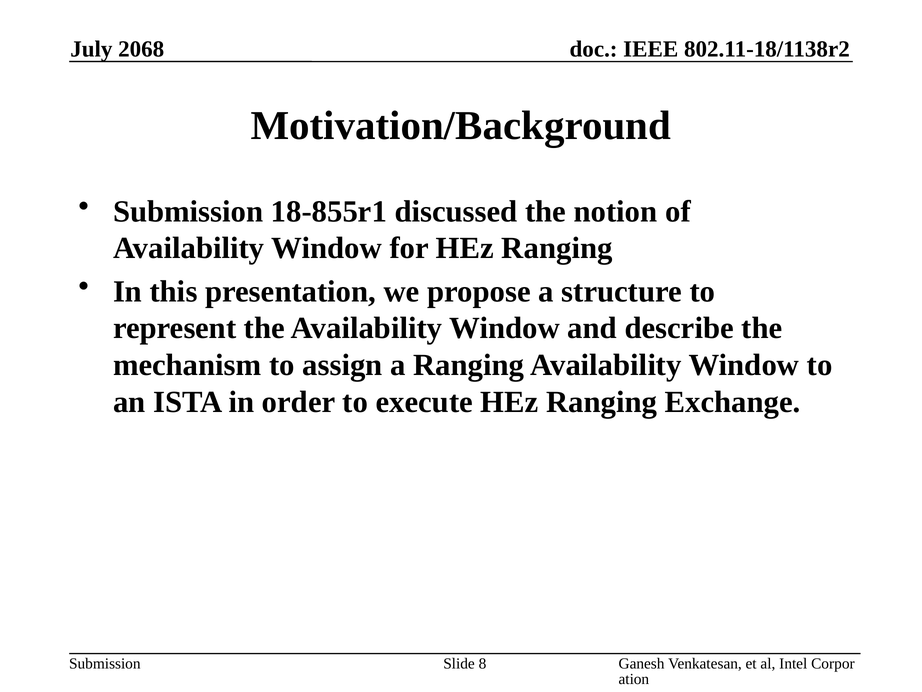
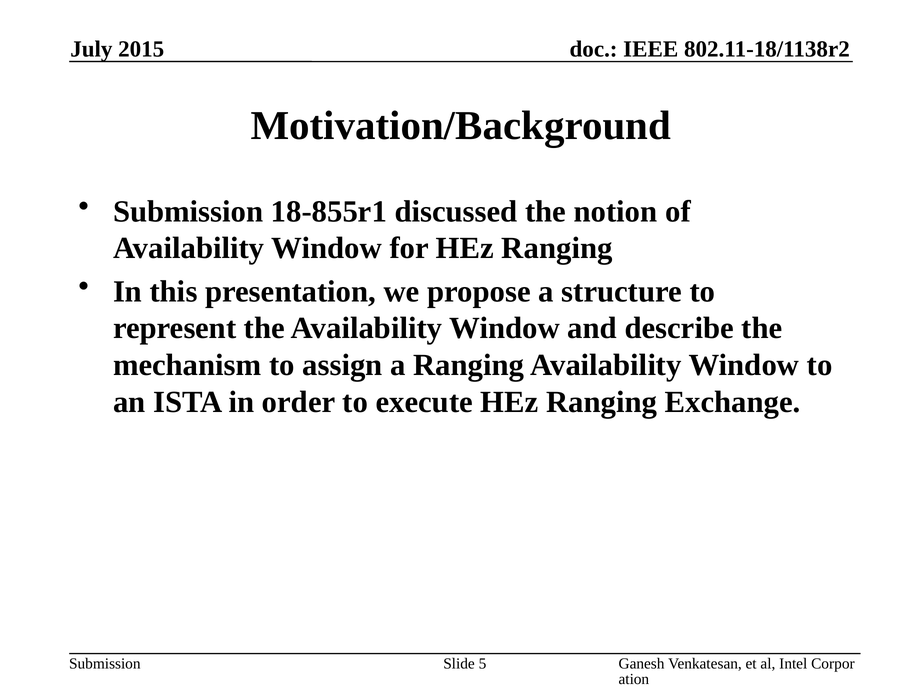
2068: 2068 -> 2015 (141, 49)
8: 8 -> 5 (482, 663)
